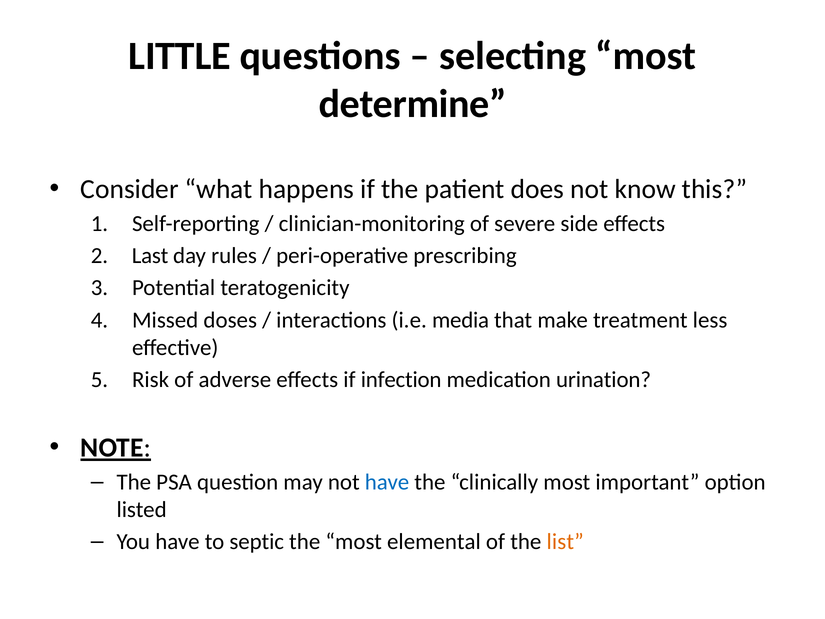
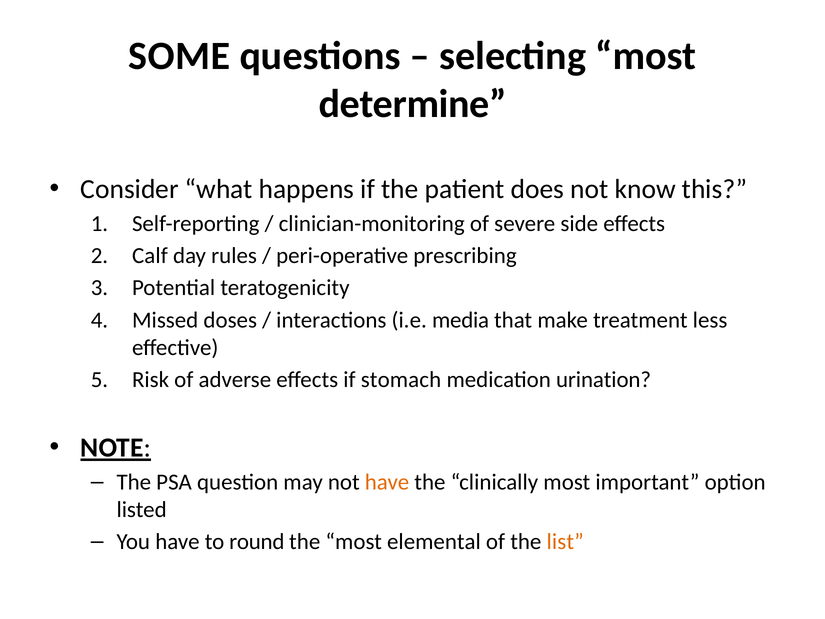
LITTLE: LITTLE -> SOME (179, 56)
Last: Last -> Calf (150, 256)
infection: infection -> stomach (401, 379)
have colour: blue -> orange (387, 482)
septic: septic -> round (257, 542)
